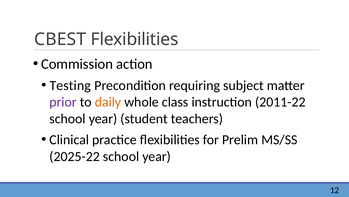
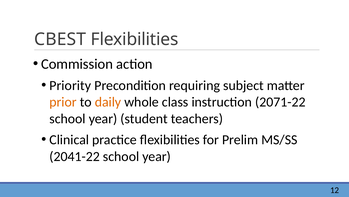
Testing: Testing -> Priority (70, 85)
prior colour: purple -> orange (63, 102)
2011-22: 2011-22 -> 2071-22 (280, 102)
2025-22: 2025-22 -> 2041-22 (75, 156)
